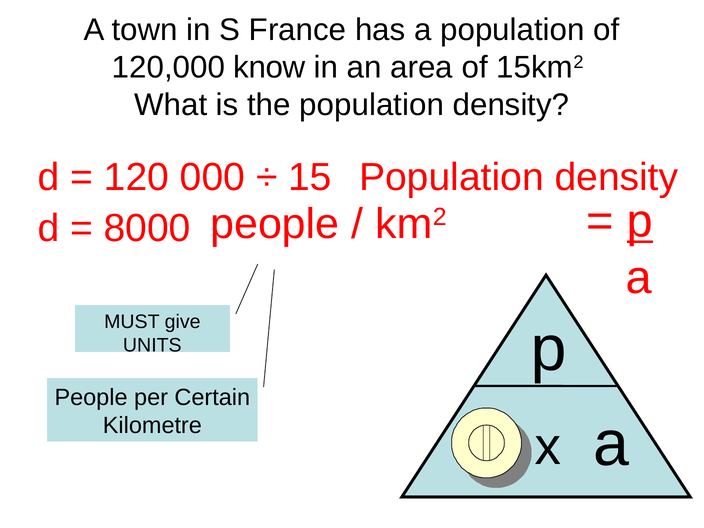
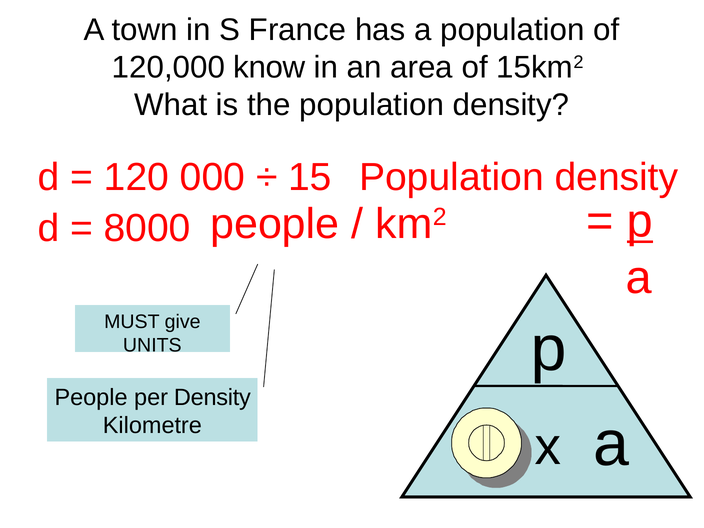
per Certain: Certain -> Density (212, 397)
